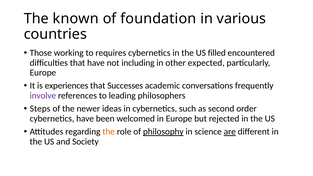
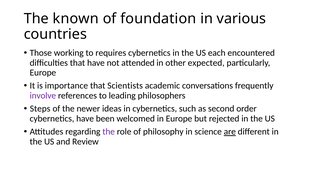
filled: filled -> each (217, 53)
including: including -> attended (138, 63)
experiences: experiences -> importance (66, 86)
Successes: Successes -> Scientists (125, 86)
the colour: orange -> purple (109, 132)
philosophy underline: present -> none (163, 132)
Society: Society -> Review (85, 142)
